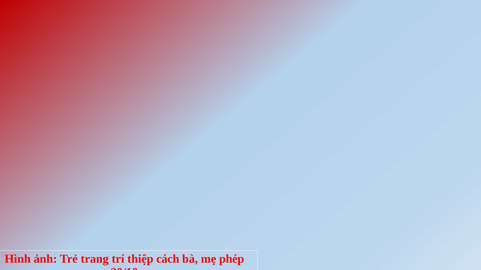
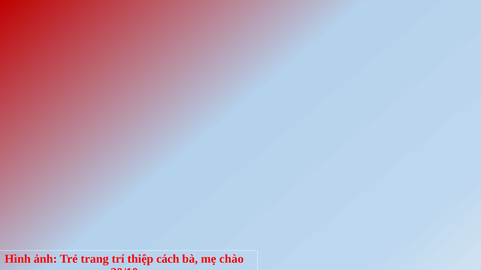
phép: phép -> chào (232, 259)
